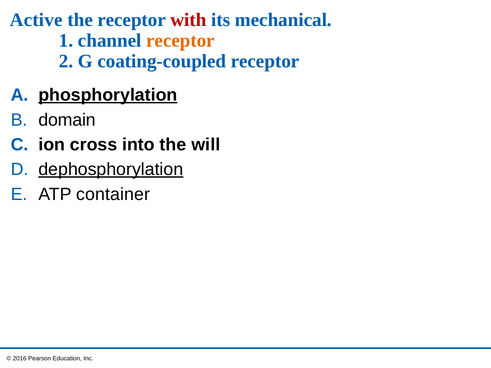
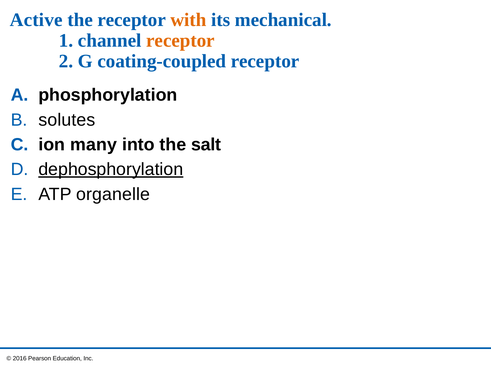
with colour: red -> orange (188, 20)
phosphorylation underline: present -> none (108, 95)
domain: domain -> solutes (67, 120)
cross: cross -> many (93, 145)
will: will -> salt (206, 145)
container: container -> organelle (113, 194)
